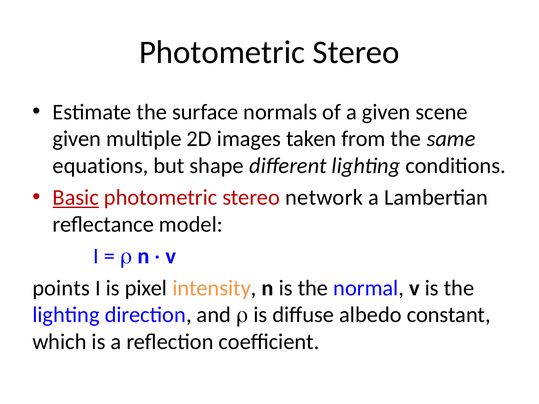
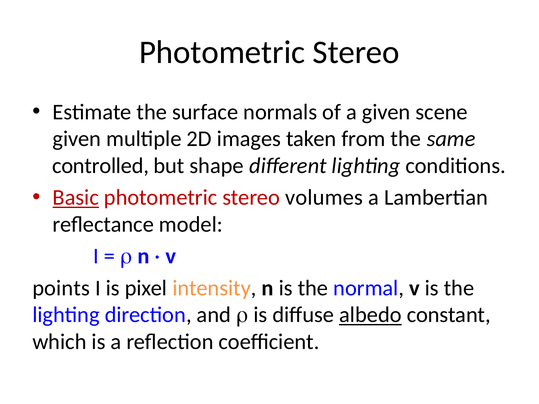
equations: equations -> controlled (101, 166)
network: network -> volumes (324, 198)
albedo underline: none -> present (370, 315)
